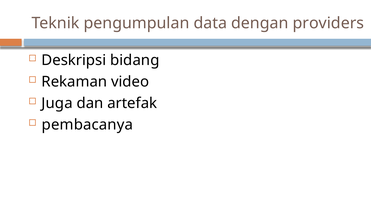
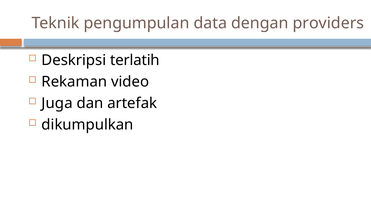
bidang: bidang -> terlatih (135, 61)
pembacanya: pembacanya -> dikumpulkan (87, 125)
